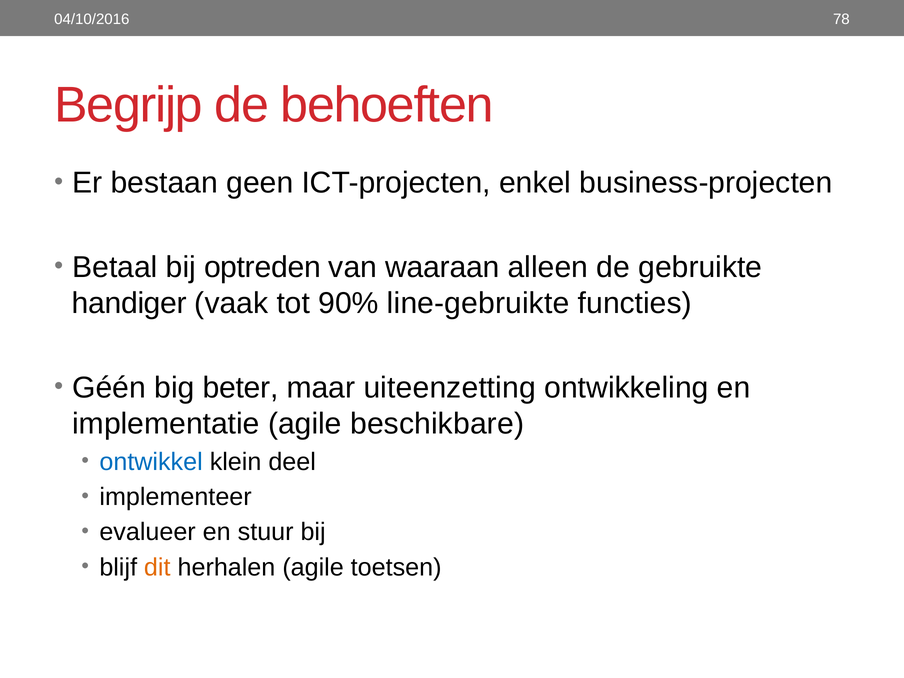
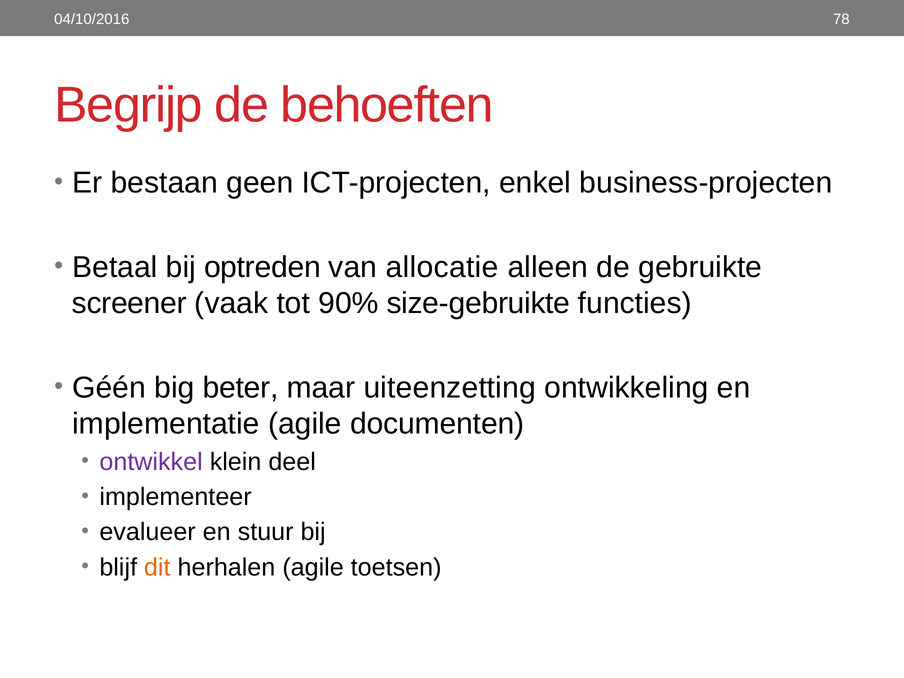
waaraan: waaraan -> allocatie (442, 267)
handiger: handiger -> screener (129, 303)
line-gebruikte: line-gebruikte -> size-gebruikte (478, 303)
beschikbare: beschikbare -> documenten (437, 424)
ontwikkel colour: blue -> purple (151, 462)
